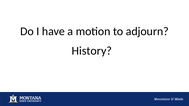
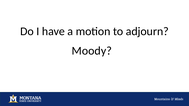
History: History -> Moody (92, 51)
